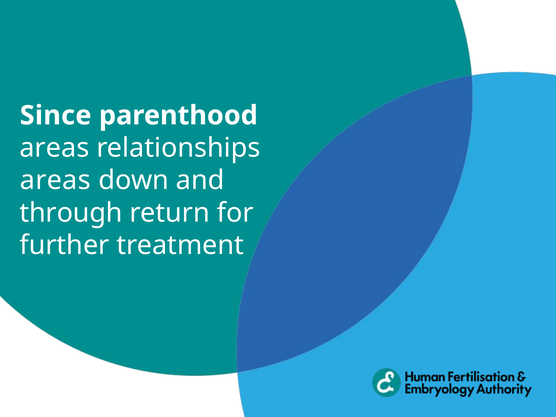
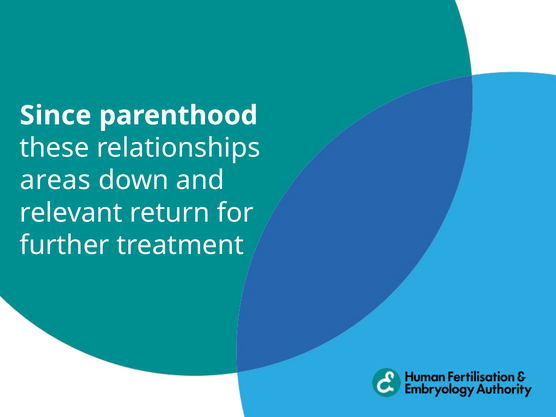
areas: areas -> these (54, 148)
through: through -> relevant (71, 213)
